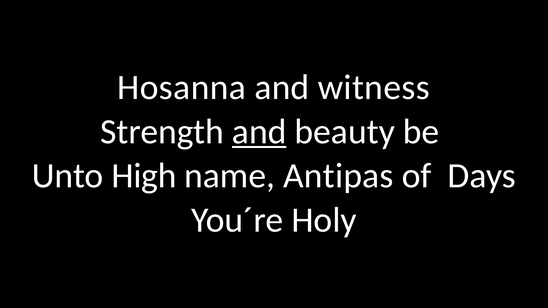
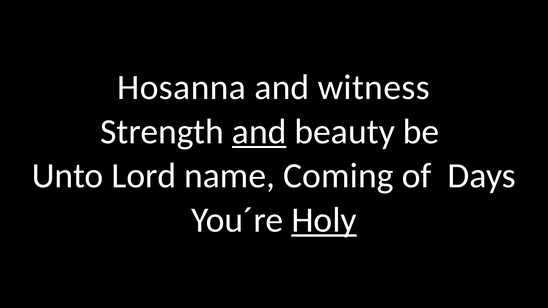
High: High -> Lord (144, 176)
Antipas: Antipas -> Coming (338, 176)
Holy underline: none -> present (324, 220)
